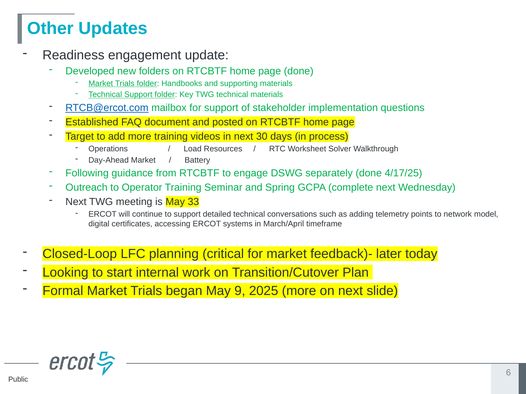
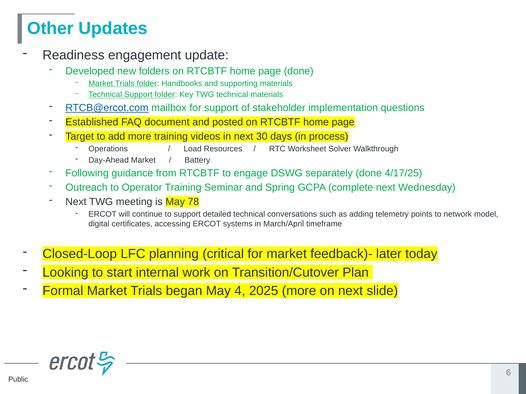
33: 33 -> 78 (193, 202)
9: 9 -> 4 (240, 291)
